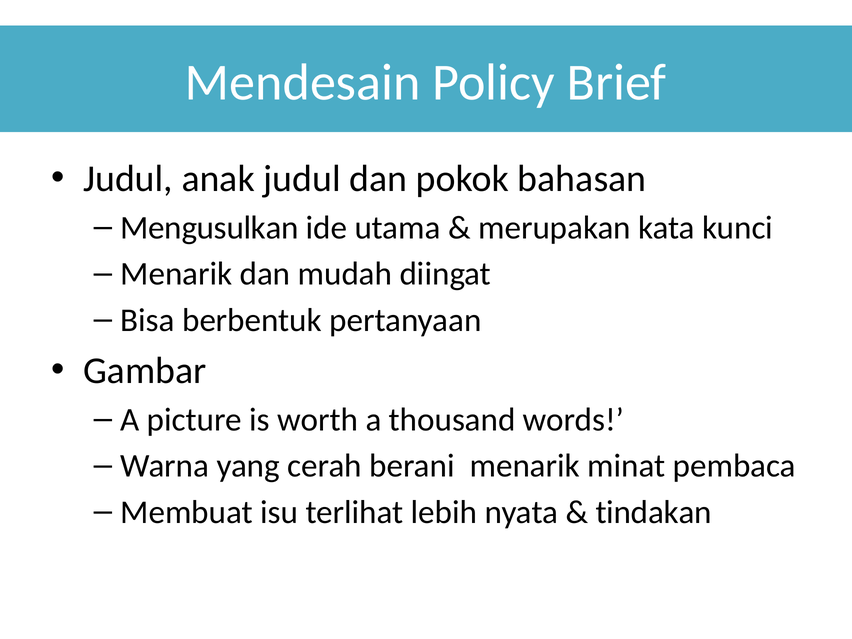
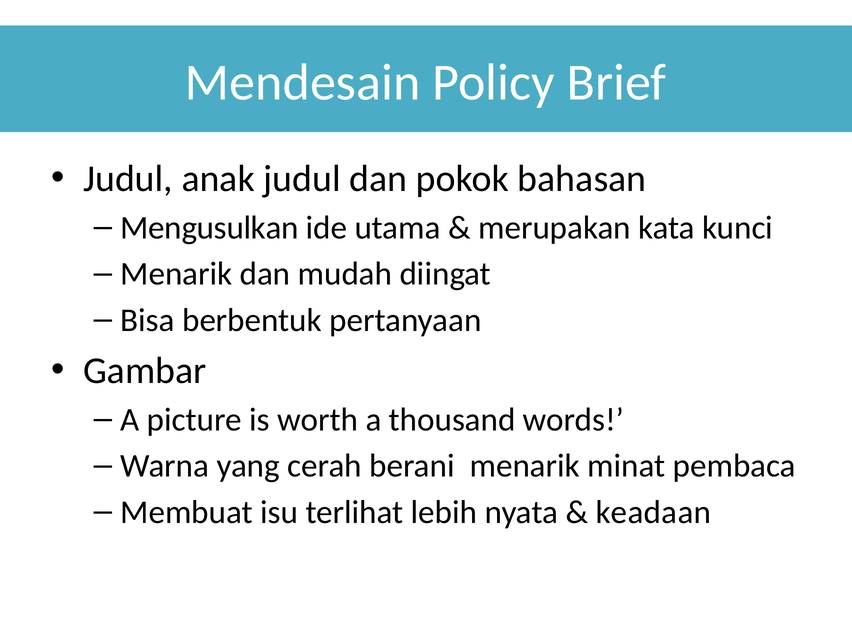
tindakan: tindakan -> keadaan (653, 512)
